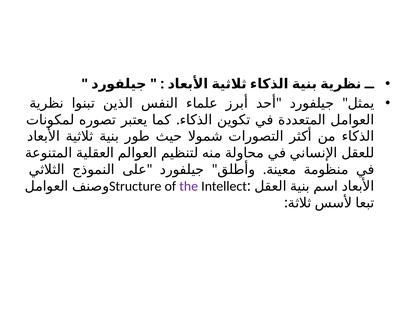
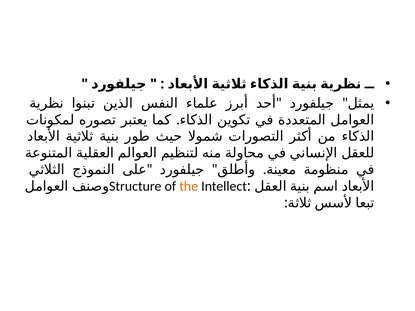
the colour: purple -> orange (189, 186)
